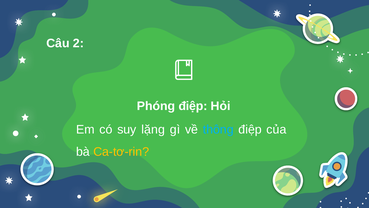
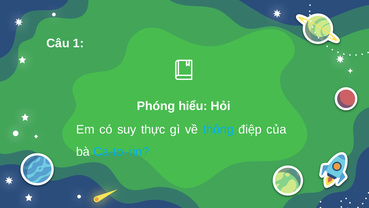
2: 2 -> 1 (78, 43)
Phóng điệp: điệp -> hiểu (193, 106)
lặng: lặng -> thực (153, 129)
Ca-tơ-rin colour: yellow -> light blue (121, 151)
